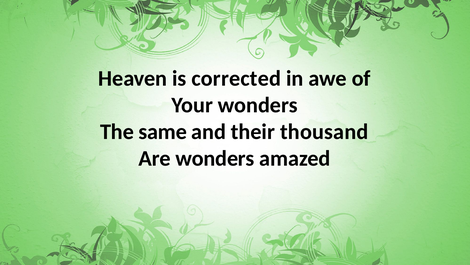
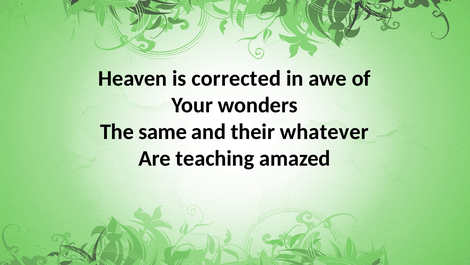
thousand: thousand -> whatever (324, 132)
Are wonders: wonders -> teaching (215, 158)
